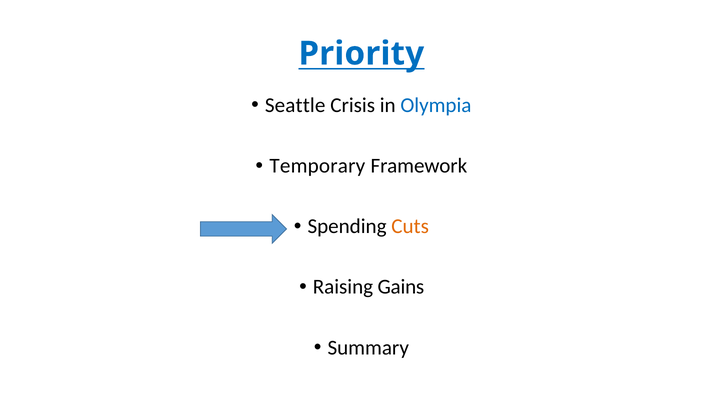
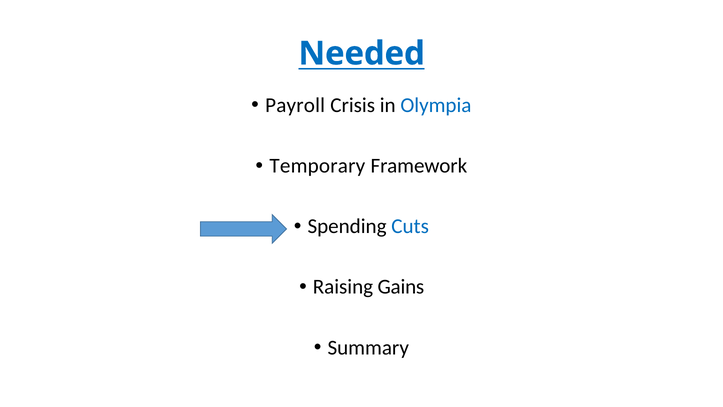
Priority: Priority -> Needed (362, 54)
Seattle: Seattle -> Payroll (295, 105)
Cuts colour: orange -> blue (410, 226)
